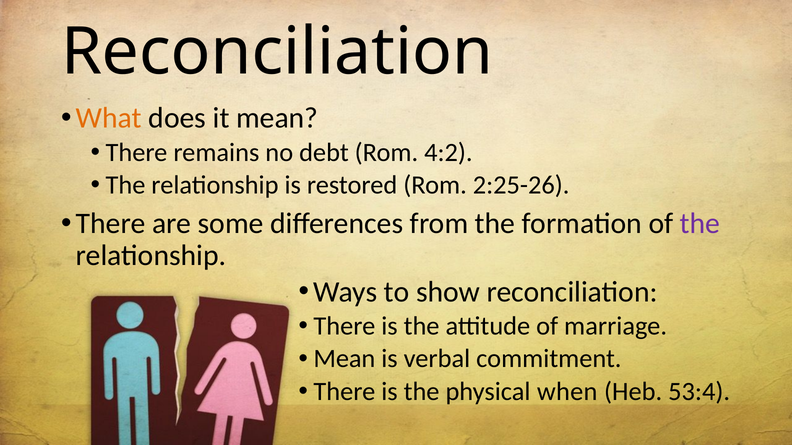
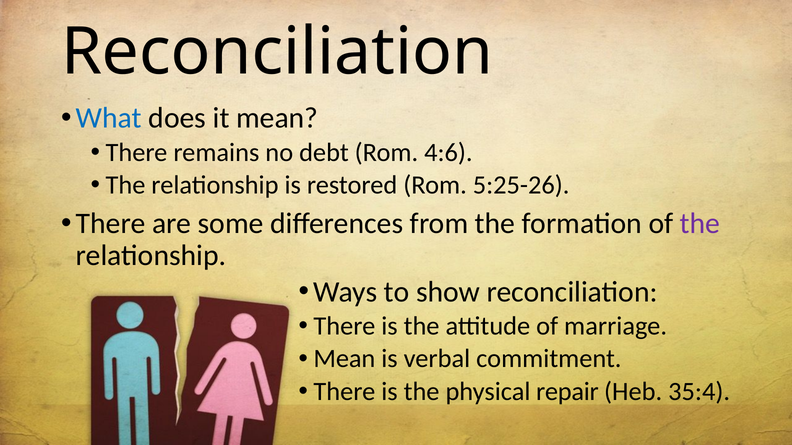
What colour: orange -> blue (109, 118)
4:2: 4:2 -> 4:6 (448, 153)
2:25-26: 2:25-26 -> 5:25-26 (521, 185)
when: when -> repair (567, 392)
53:4: 53:4 -> 35:4 (699, 392)
